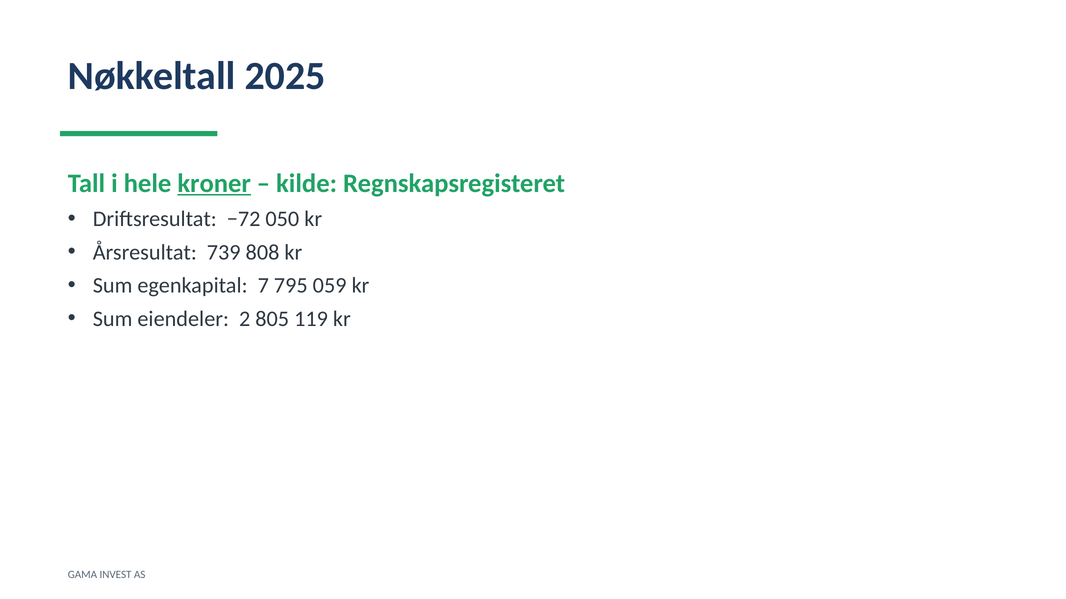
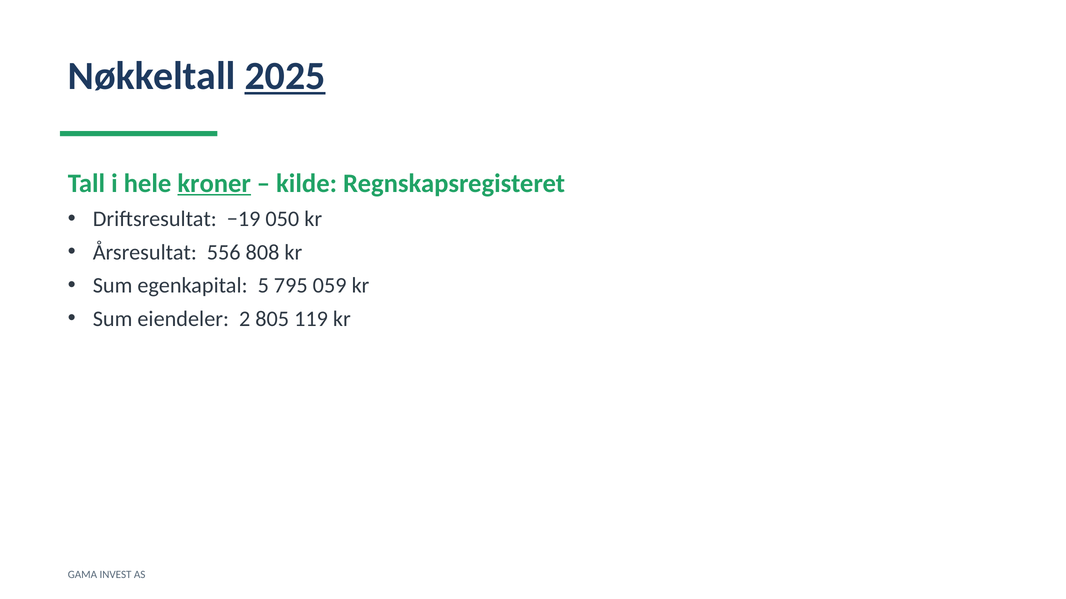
2025 underline: none -> present (285, 76)
−72: −72 -> −19 (244, 219)
739: 739 -> 556 (224, 253)
7: 7 -> 5 (263, 286)
